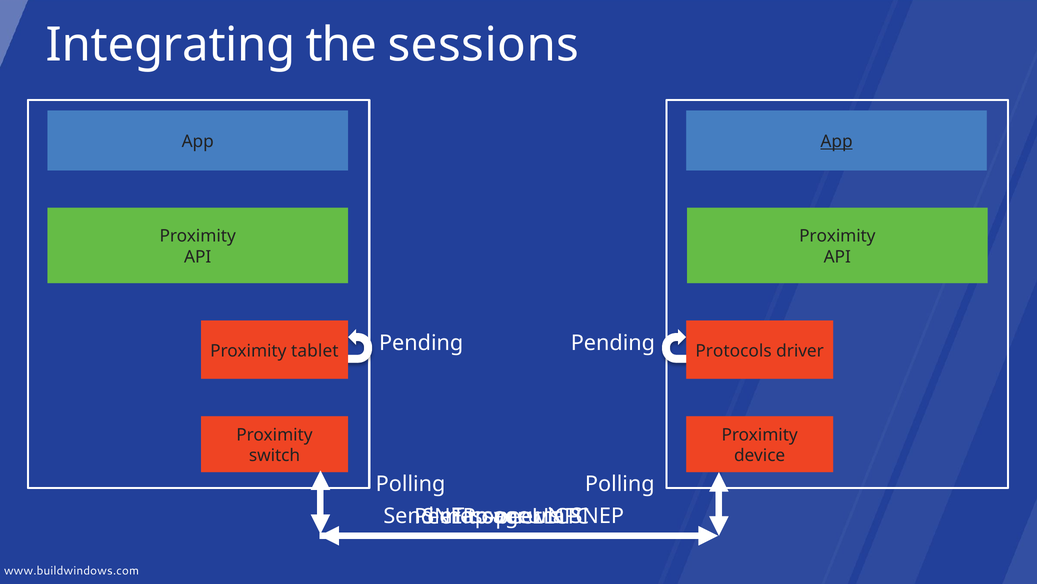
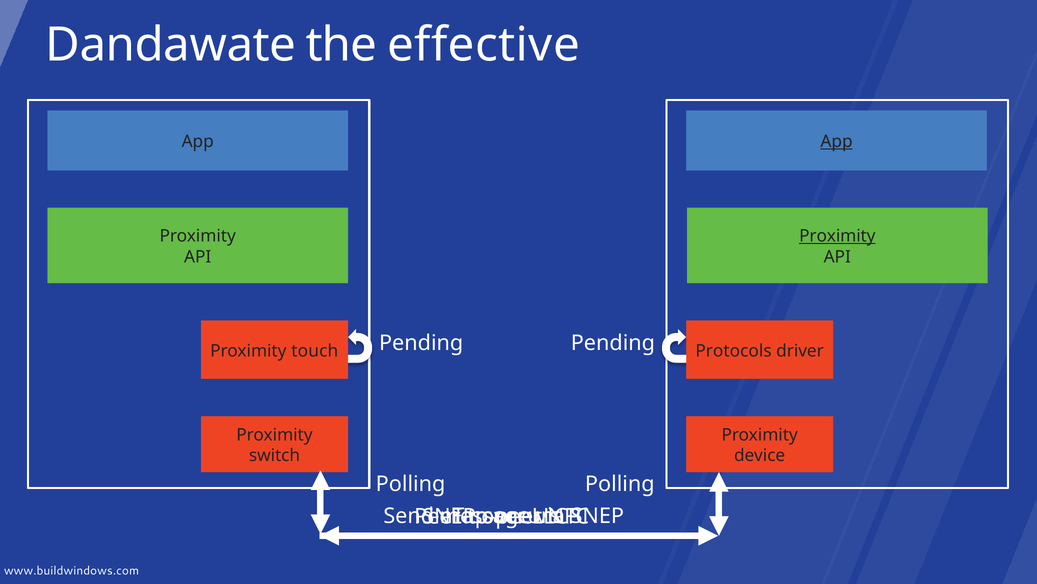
Integrating: Integrating -> Dandawate (171, 45)
sessions: sessions -> effective (483, 45)
Proximity underline: none -> present (837, 236)
tablet: tablet -> touch (315, 351)
